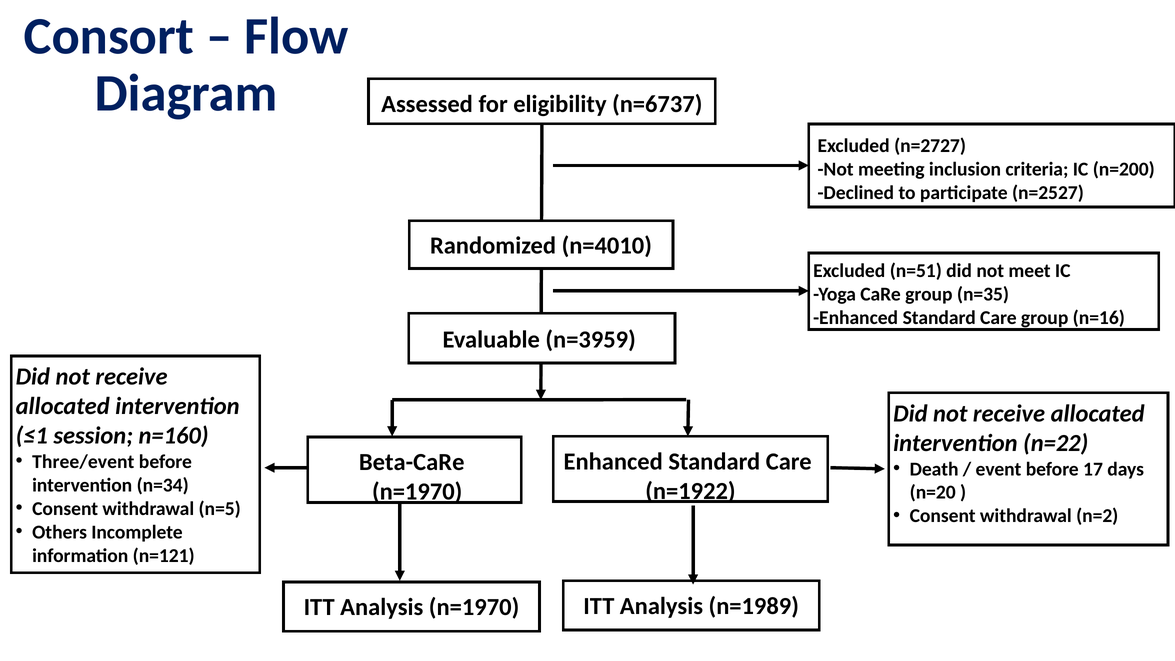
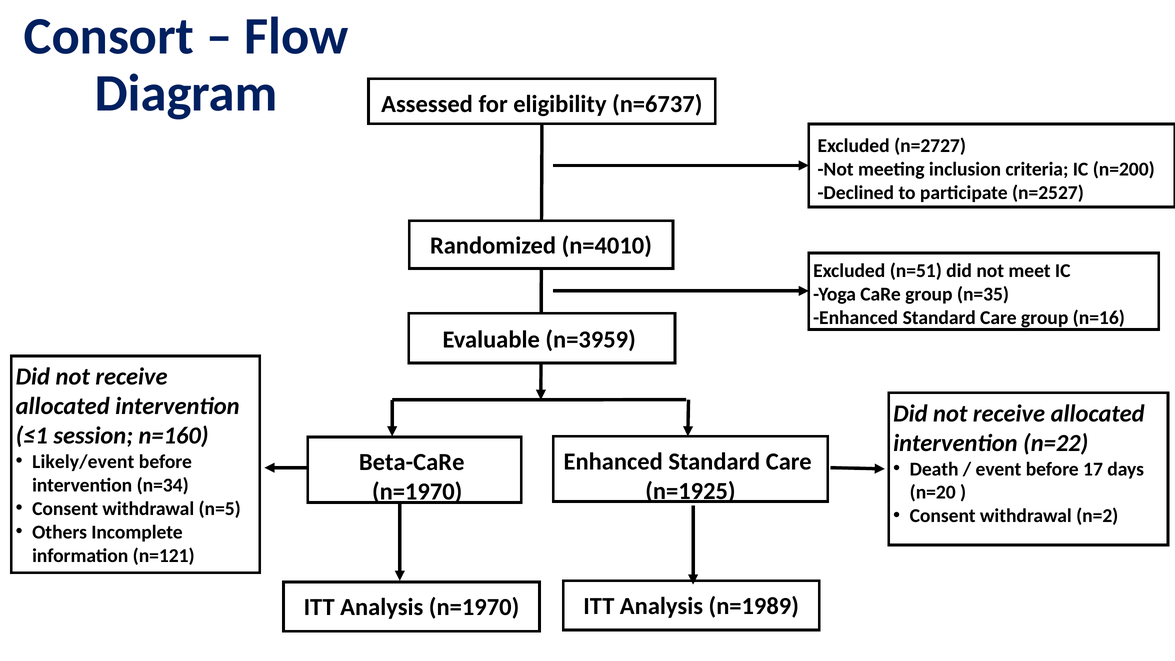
Three/event: Three/event -> Likely/event (83, 462)
n=1922: n=1922 -> n=1925 (690, 491)
